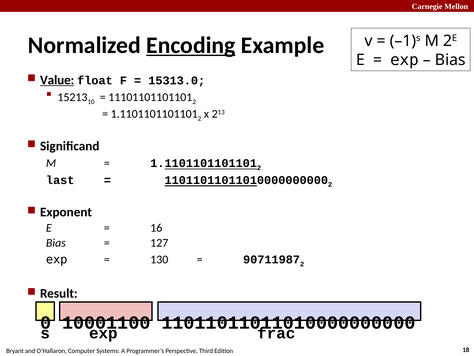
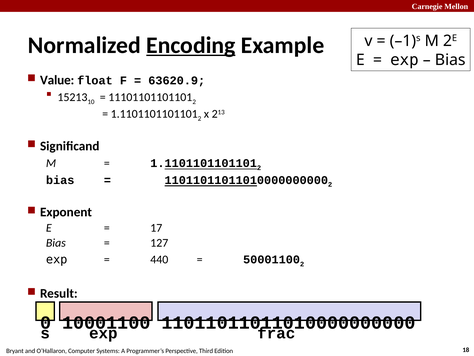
Value underline: present -> none (57, 80)
15313.0: 15313.0 -> 63620.9 (177, 80)
last: last -> bias (60, 180)
16: 16 -> 17 (156, 227)
130: 130 -> 440 (159, 259)
90711987: 90711987 -> 50001100 (272, 259)
